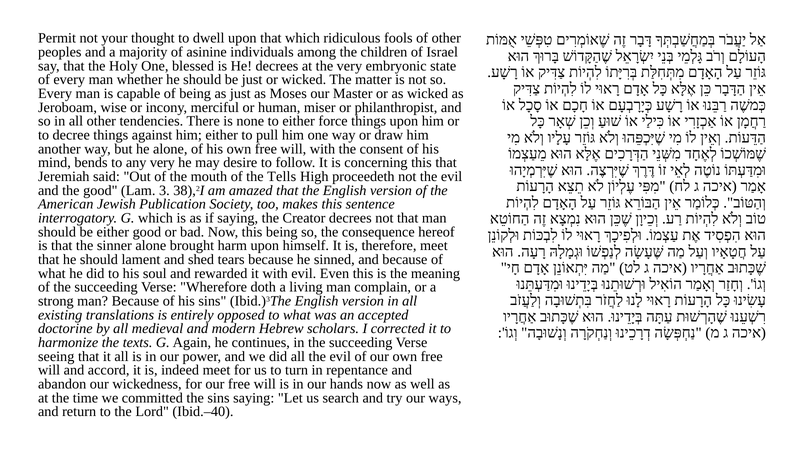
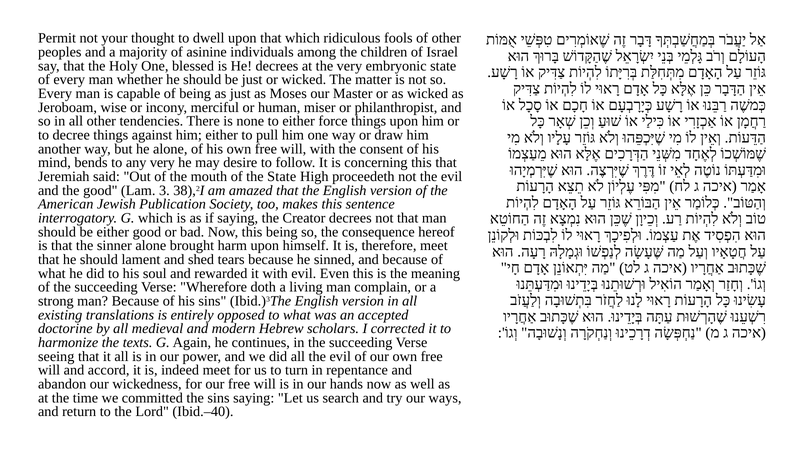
the Tells: Tells -> State (282, 177)
